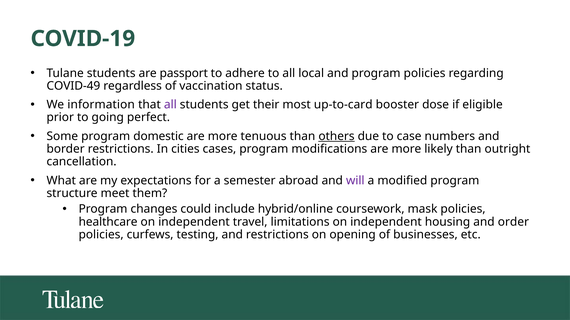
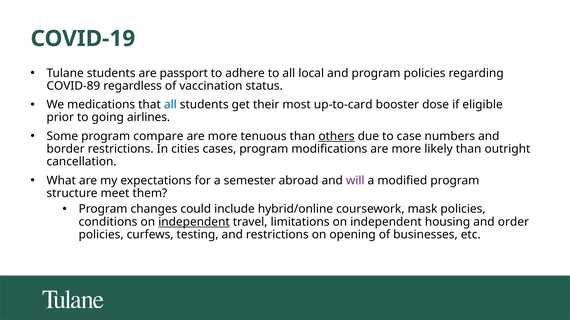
COVID-49: COVID-49 -> COVID-89 (73, 86)
information: information -> medications (101, 105)
all colour: purple -> blue (170, 105)
perfect: perfect -> airlines (149, 118)
domestic: domestic -> compare (158, 136)
healthcare: healthcare -> conditions (108, 222)
independent underline: none -> present (194, 222)
